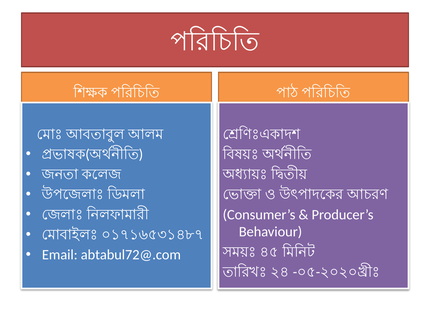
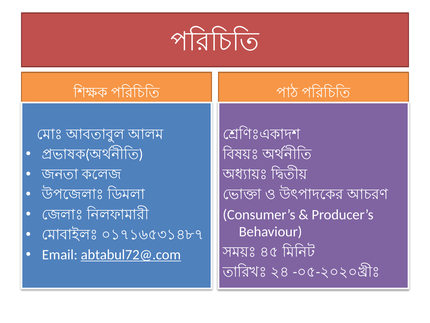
abtabul72@.com underline: none -> present (131, 254)
